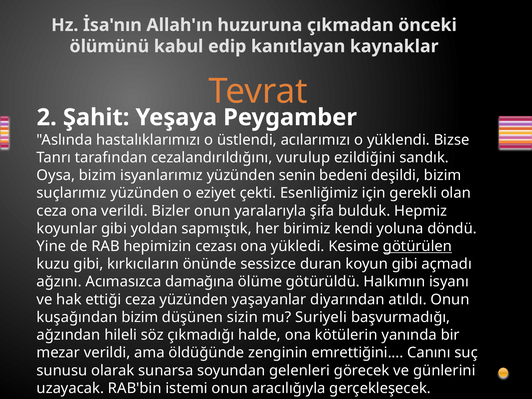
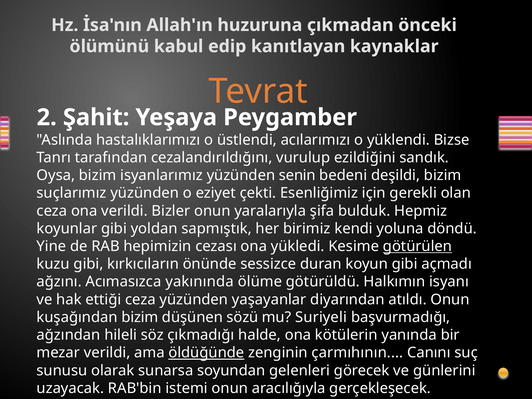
damağına: damağına -> yakınında (200, 282)
sizin: sizin -> sözü (242, 317)
öldüğünde underline: none -> present (206, 353)
emrettiğini: emrettiğini -> çarmıhının (357, 353)
